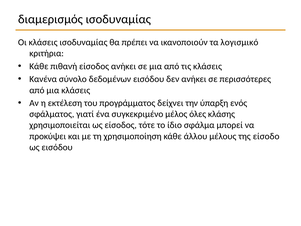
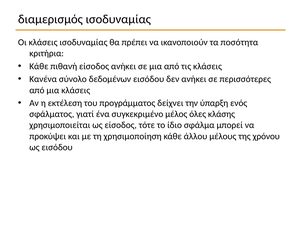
λογισμικό: λογισμικό -> ποσότητα (239, 42)
είσοδο: είσοδο -> χρόνου (266, 136)
